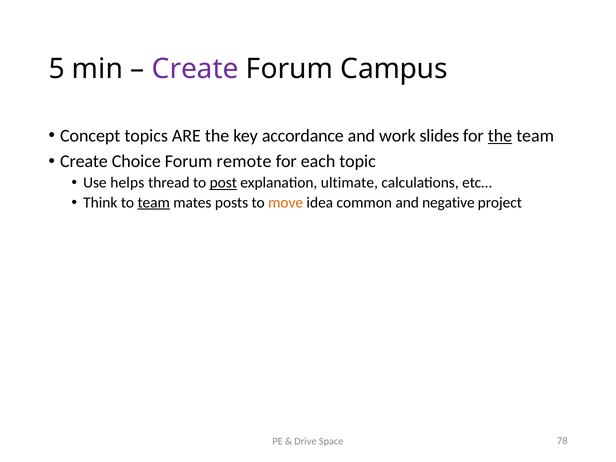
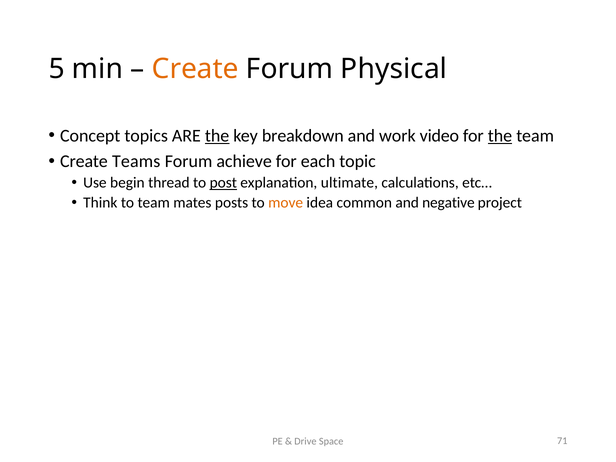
Create colour: purple -> orange (195, 69)
Campus: Campus -> Physical (394, 69)
the underline: none -> present (217, 136)
accordance: accordance -> breakdown (303, 136)
slides: slides -> video (439, 136)
Choice: Choice -> Teams (136, 161)
remote: remote -> achieve (244, 161)
helps: helps -> begin (127, 183)
team underline: present -> none (154, 203)
78: 78 -> 71 (562, 441)
